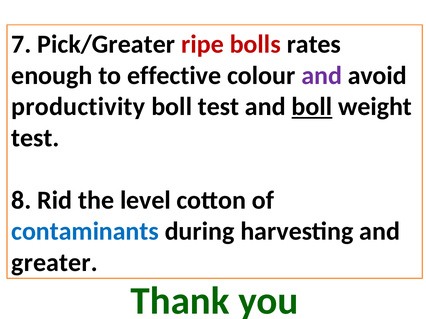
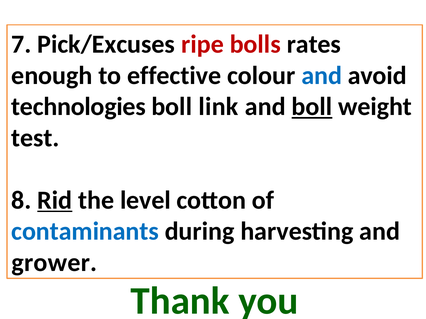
Pick/Greater: Pick/Greater -> Pick/Excuses (106, 44)
and colour: purple -> blue (322, 76)
productivity: productivity -> technologies (78, 107)
boll test: test -> link (218, 107)
Rid underline: none -> present (55, 201)
greater: greater -> grower (54, 263)
